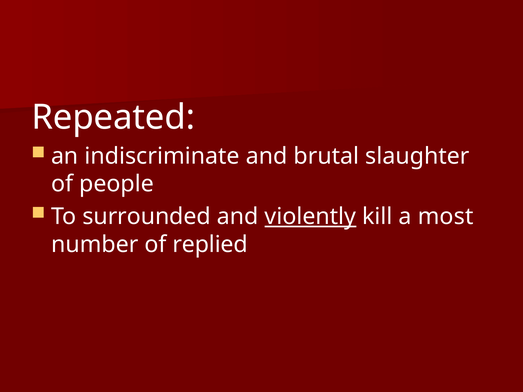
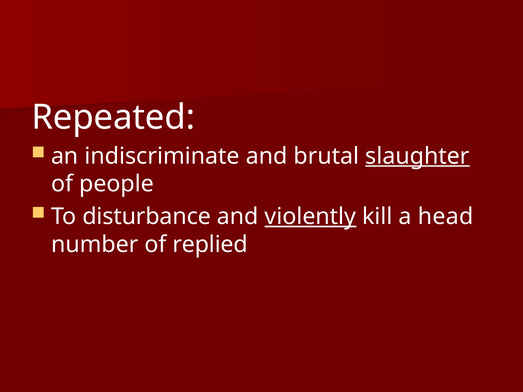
slaughter underline: none -> present (417, 156)
surrounded: surrounded -> disturbance (147, 217)
most: most -> head (446, 217)
